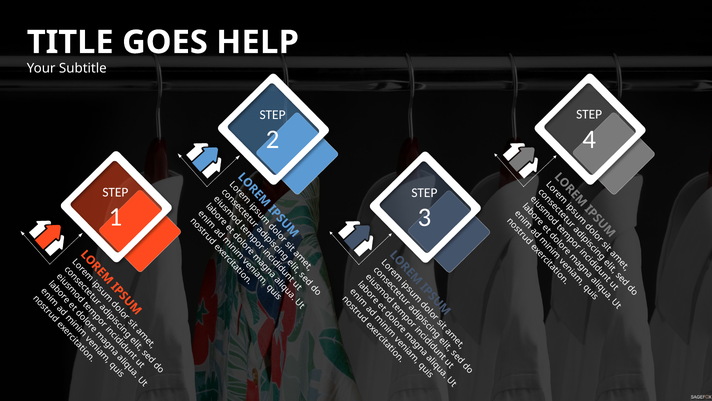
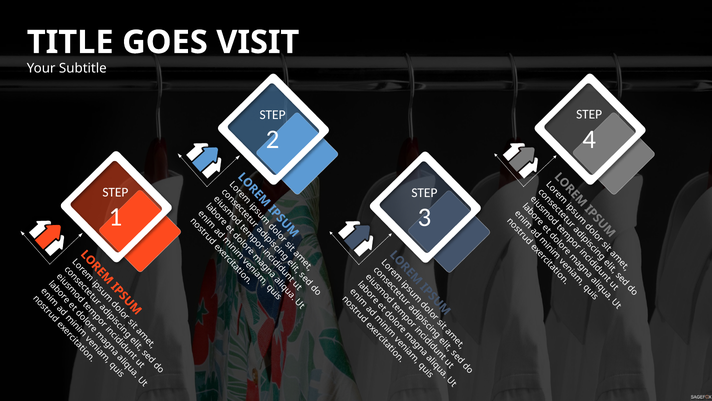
HELP: HELP -> VISIT (258, 42)
